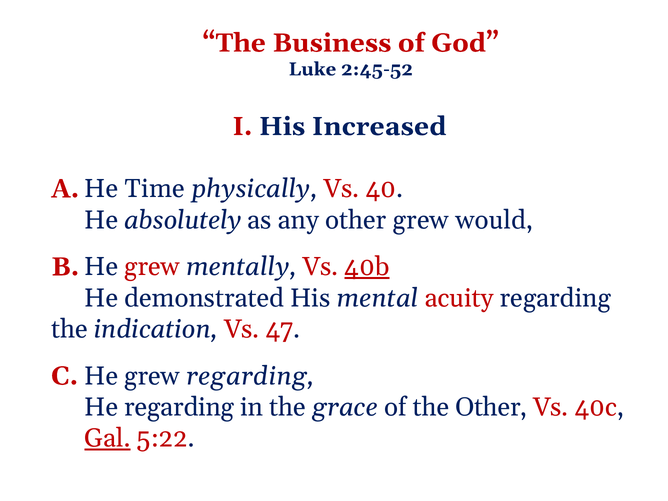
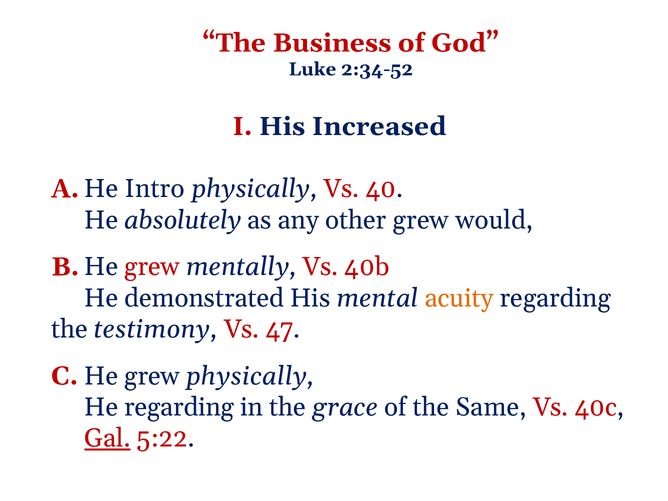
2:45-52: 2:45-52 -> 2:34-52 (377, 69)
Time: Time -> Intro (155, 189)
40b underline: present -> none (367, 267)
acuity colour: red -> orange (459, 298)
indication: indication -> testimony (156, 329)
grew regarding: regarding -> physically (250, 376)
the Other: Other -> Same (491, 407)
